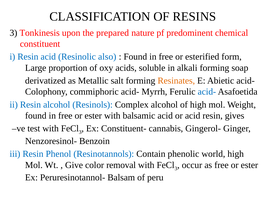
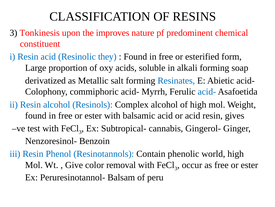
prepared: prepared -> improves (113, 33)
also: also -> they (107, 57)
Resinates colour: orange -> blue (176, 80)
Constituent-: Constituent- -> Subtropical- (124, 128)
